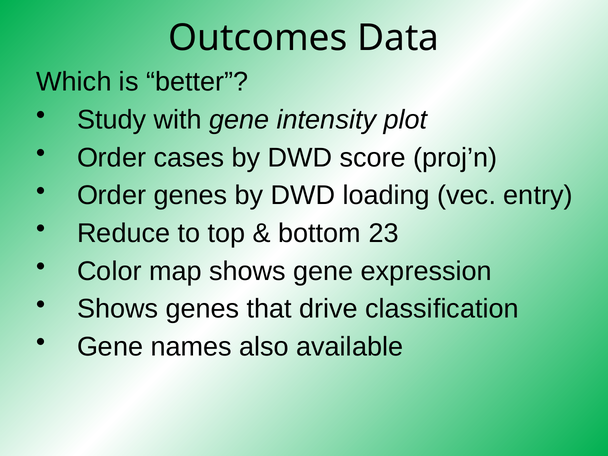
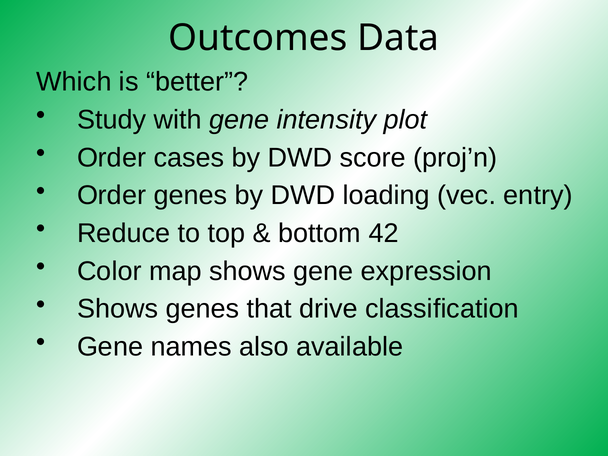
23: 23 -> 42 (384, 233)
